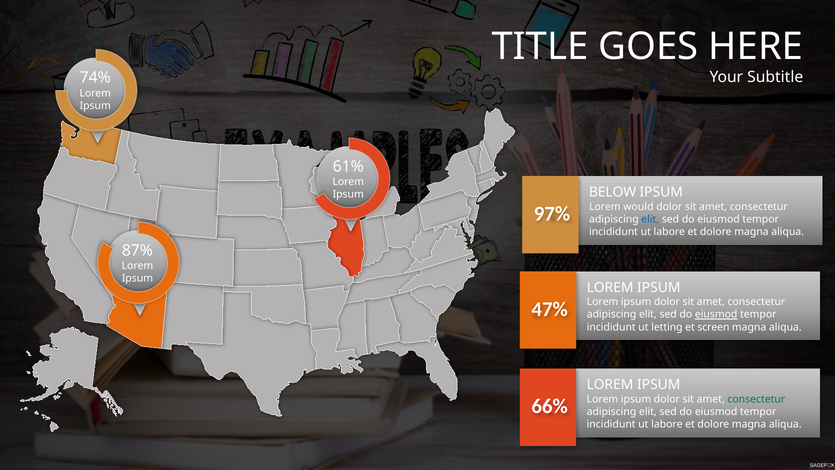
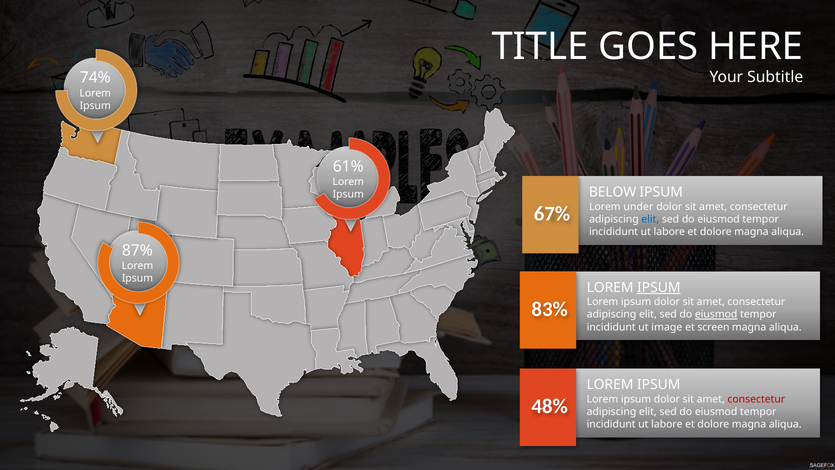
would: would -> under (638, 206)
97%: 97% -> 67% (552, 214)
IPSUM underline: none -> present (659, 287)
47%: 47% -> 83% (550, 309)
letting: letting -> image (667, 327)
consectetur colour: green -> red (756, 399)
66%: 66% -> 48% (550, 406)
